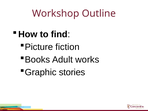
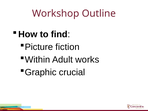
Books: Books -> Within (37, 60)
stories: stories -> crucial (72, 72)
